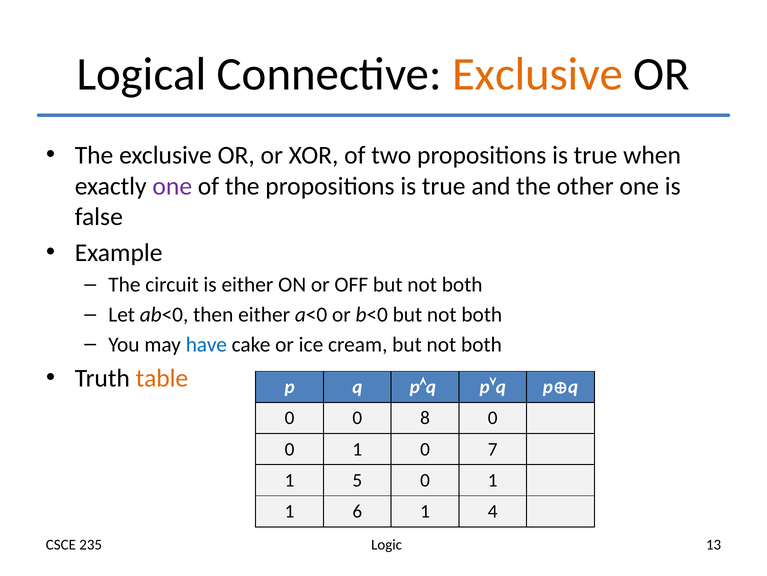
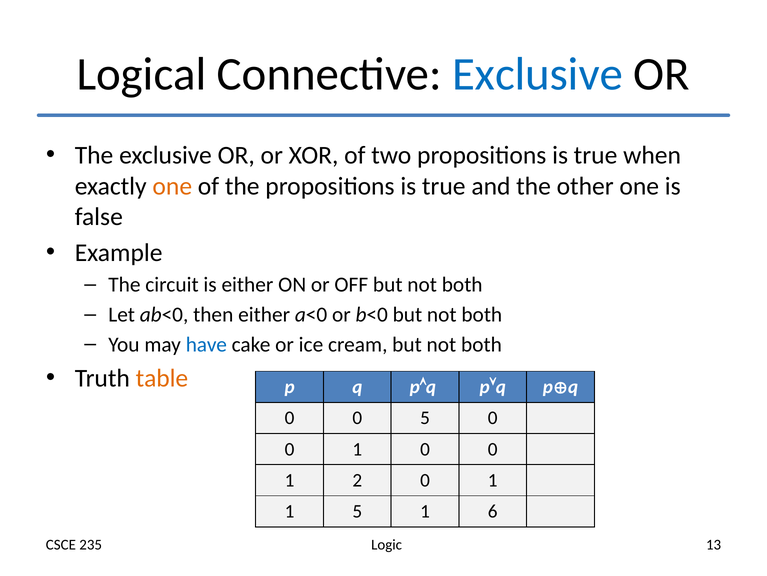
Exclusive colour: orange -> blue (538, 74)
one colour: purple -> orange (172, 186)
0 8: 8 -> 5 (425, 418)
1 0 7: 7 -> 0 (493, 449)
5: 5 -> 2 (357, 480)
1 6: 6 -> 5 (357, 511)
4: 4 -> 6 (493, 511)
